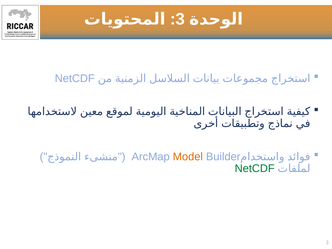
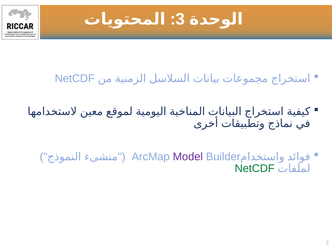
Model colour: orange -> purple (188, 157)
